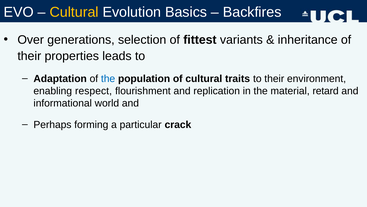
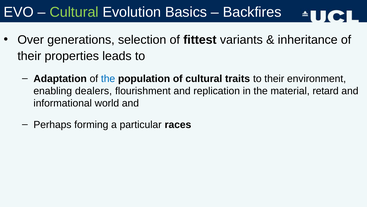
Cultural colour: yellow -> light green (74, 12)
respect: respect -> dealers (94, 91)
crack: crack -> races (178, 124)
